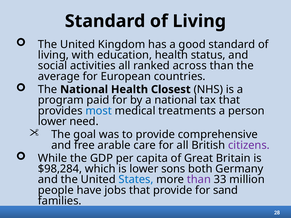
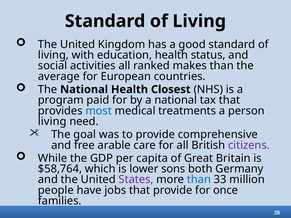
across: across -> makes (190, 66)
lower: lower -> living (52, 122)
$98,284: $98,284 -> $58,764 (60, 169)
States colour: blue -> purple (136, 180)
than colour: purple -> blue (199, 180)
sand: sand -> once (226, 190)
